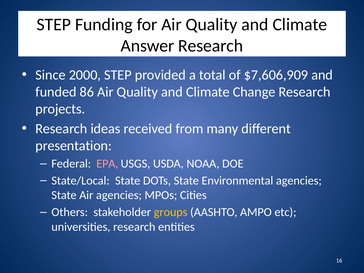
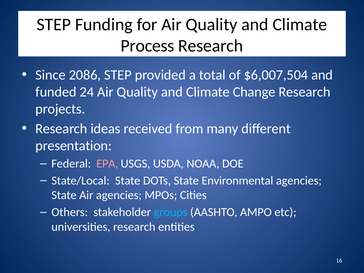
Answer: Answer -> Process (148, 46)
2000: 2000 -> 2086 (85, 75)
$7,606,909: $7,606,909 -> $6,007,504 (276, 75)
86: 86 -> 24 (87, 92)
groups colour: yellow -> light blue (171, 212)
